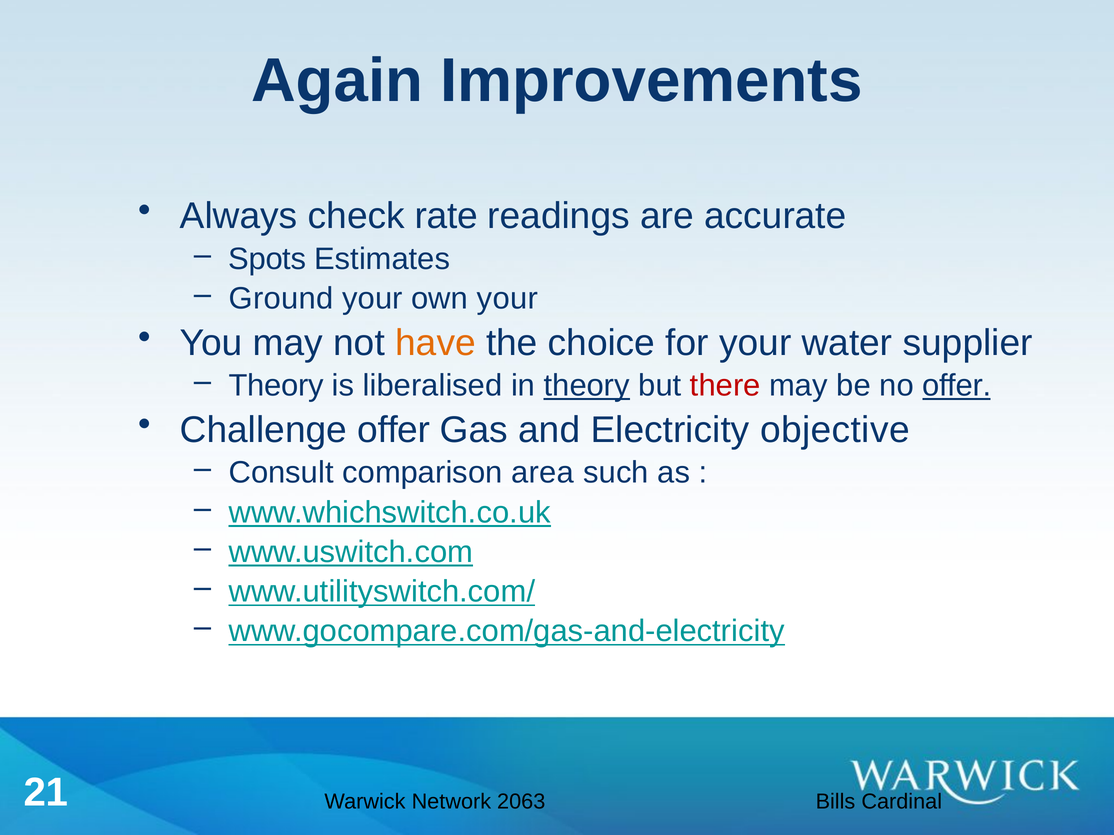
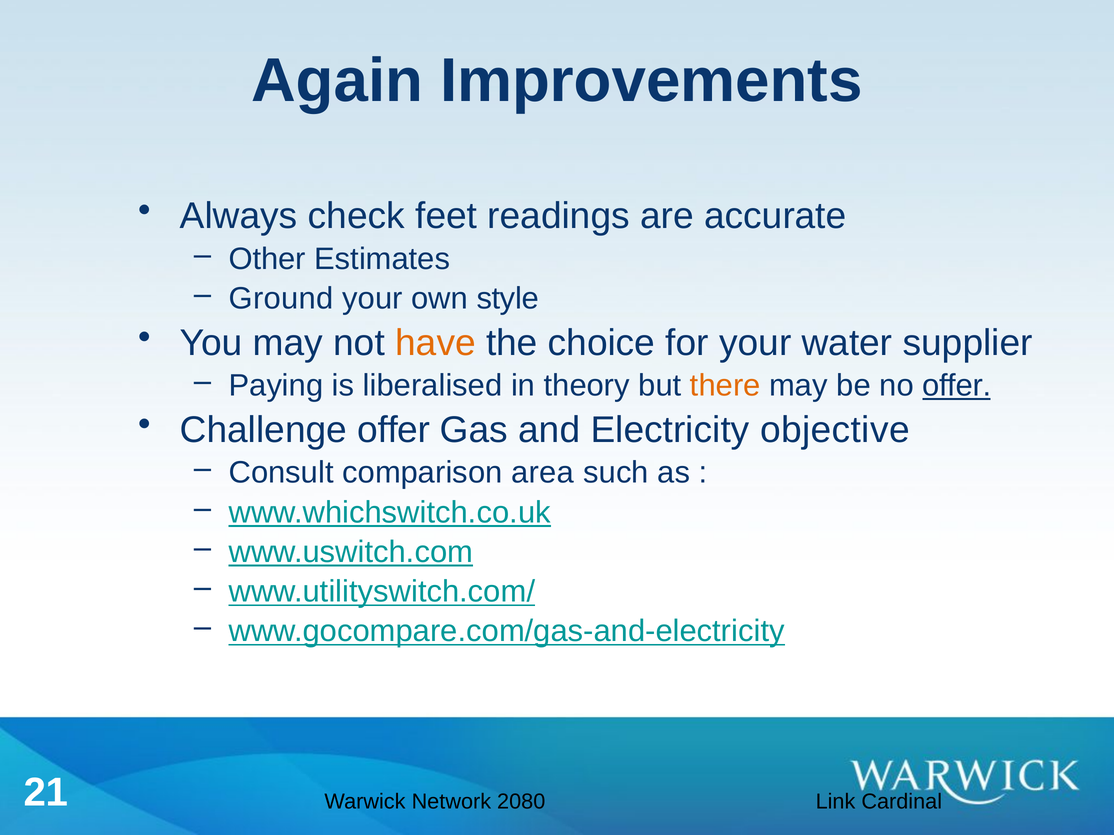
rate: rate -> feet (446, 216)
Spots: Spots -> Other (267, 259)
own your: your -> style (508, 299)
Theory: Theory -> Paying (276, 386)
theory underline: present -> none (587, 386)
there colour: red -> orange (725, 386)
Bills: Bills -> Link (835, 802)
2063: 2063 -> 2080 (521, 802)
